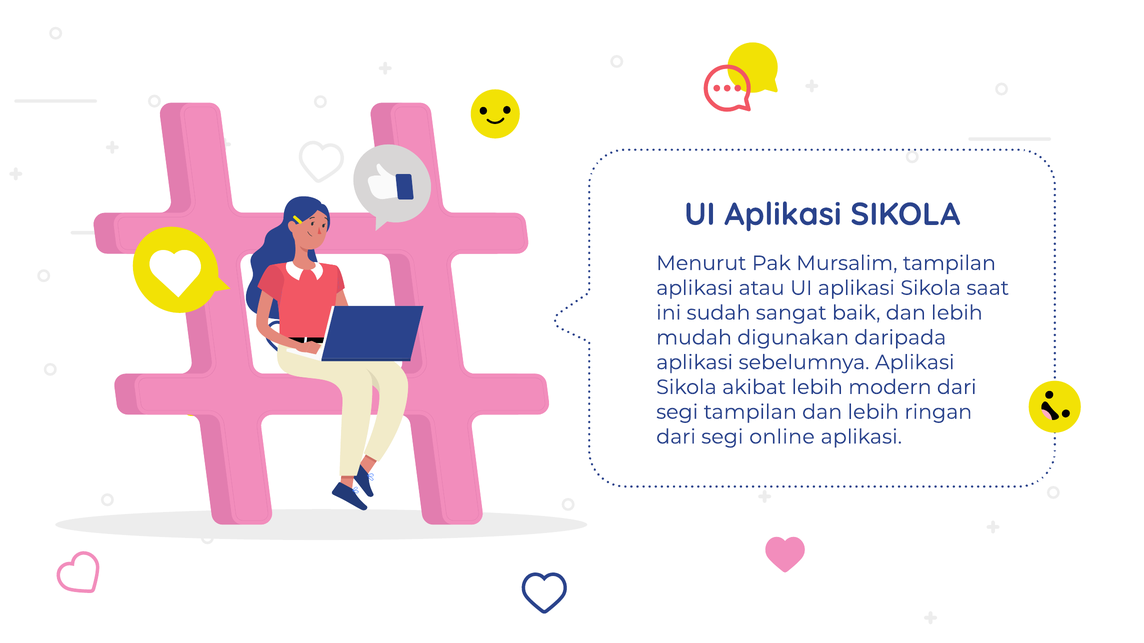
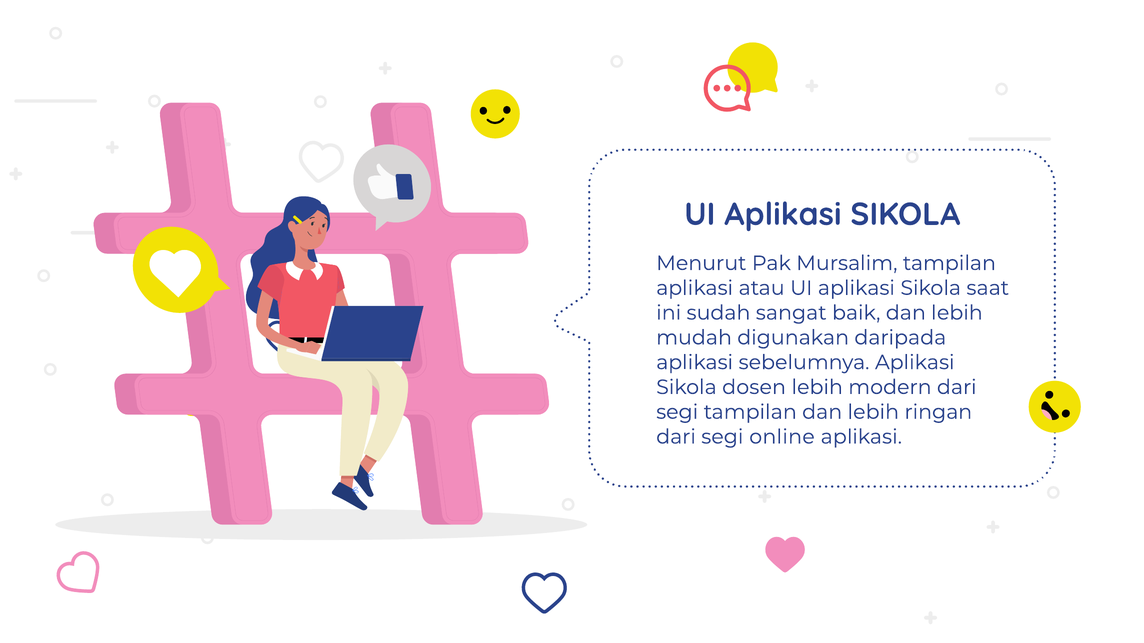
akibat: akibat -> dosen (754, 387)
